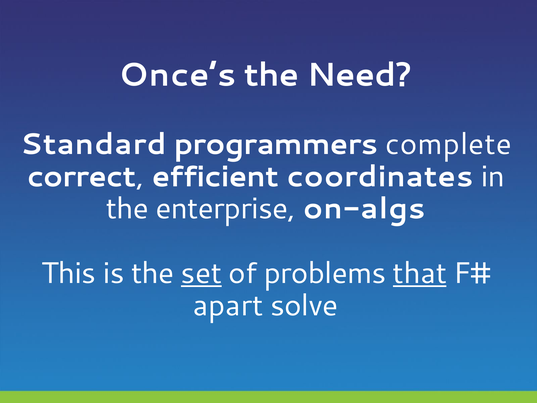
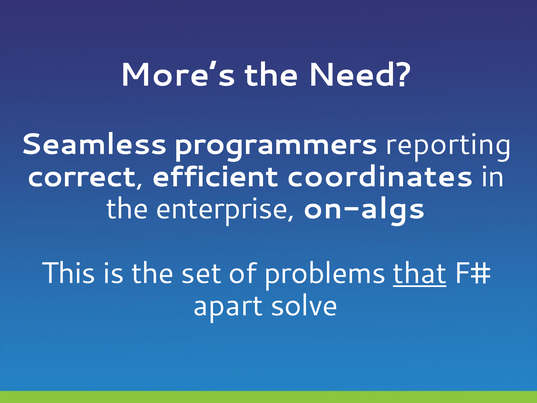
Once’s: Once’s -> More’s (178, 75)
Standard: Standard -> Seamless (94, 144)
complete: complete -> reporting (449, 144)
set underline: present -> none (201, 273)
